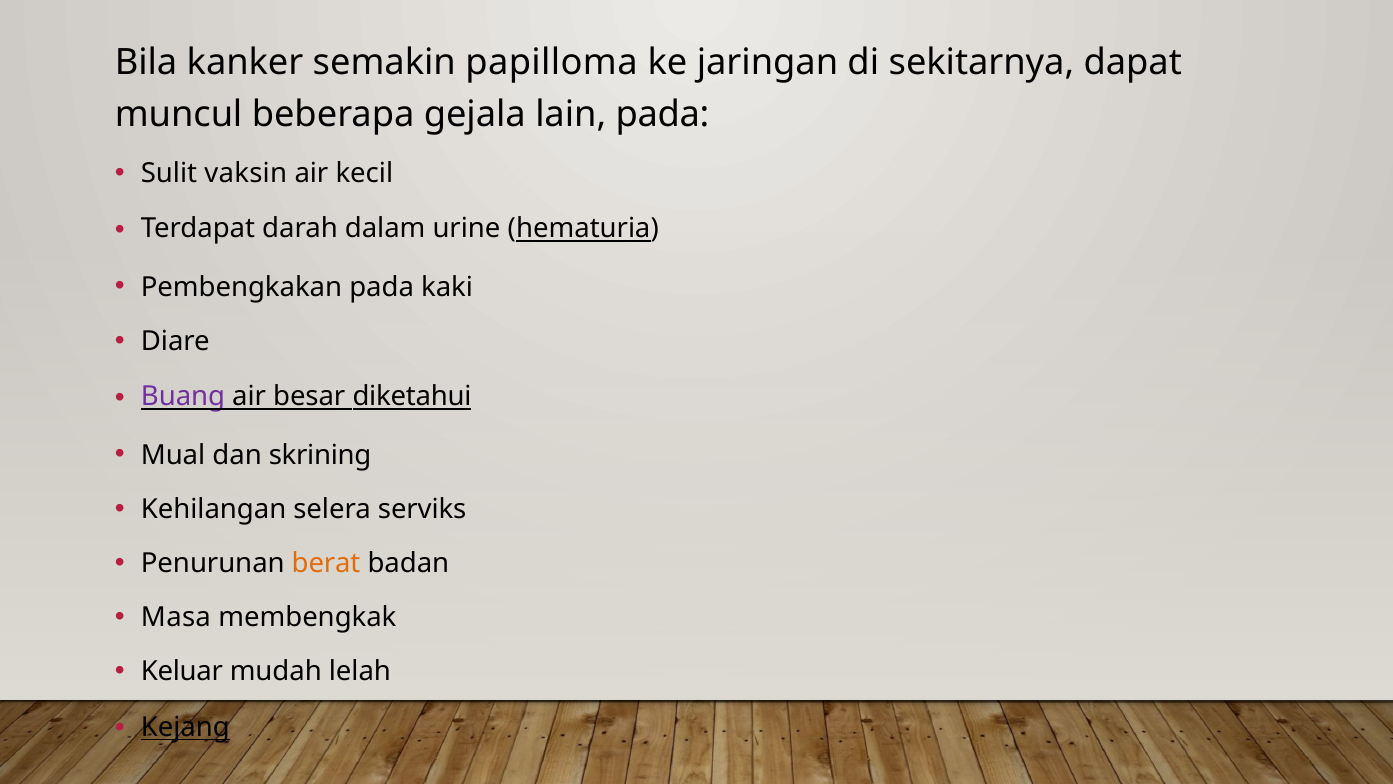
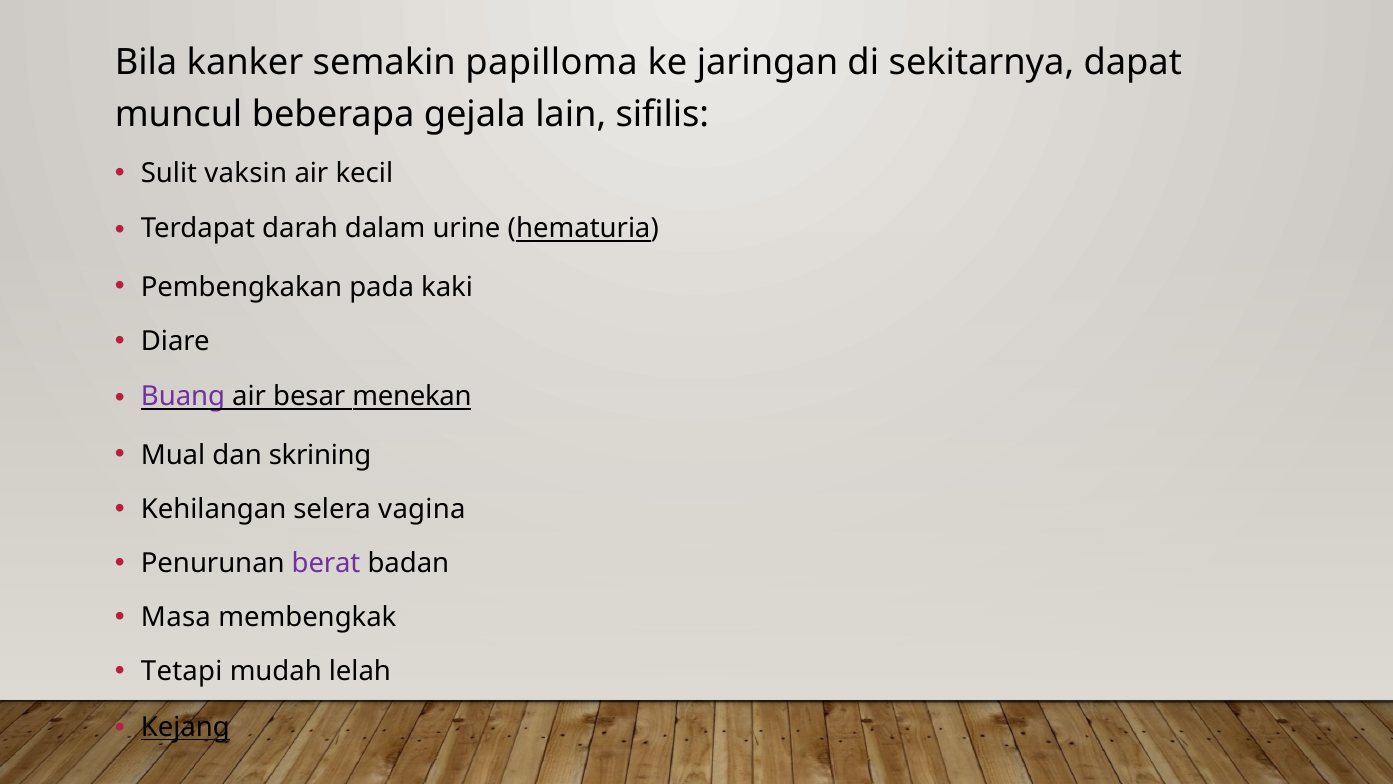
lain pada: pada -> sifilis (662, 115)
diketahui: diketahui -> menekan (412, 396)
serviks: serviks -> vagina (422, 509)
berat colour: orange -> purple (326, 563)
Keluar: Keluar -> Tetapi (182, 671)
